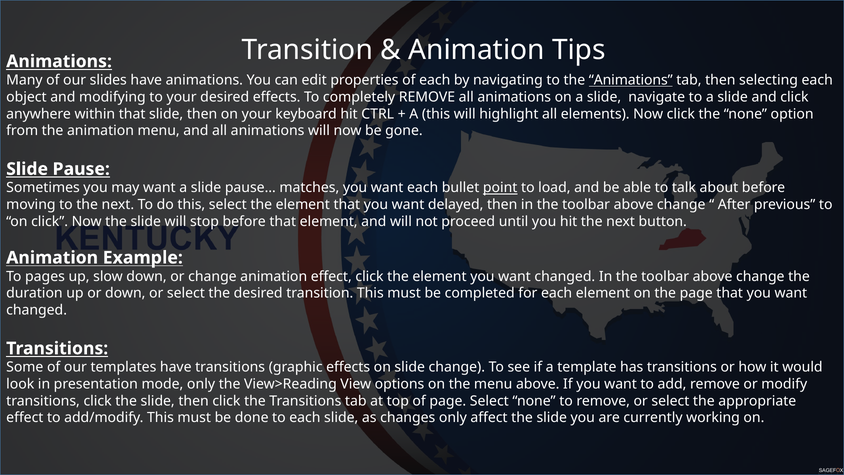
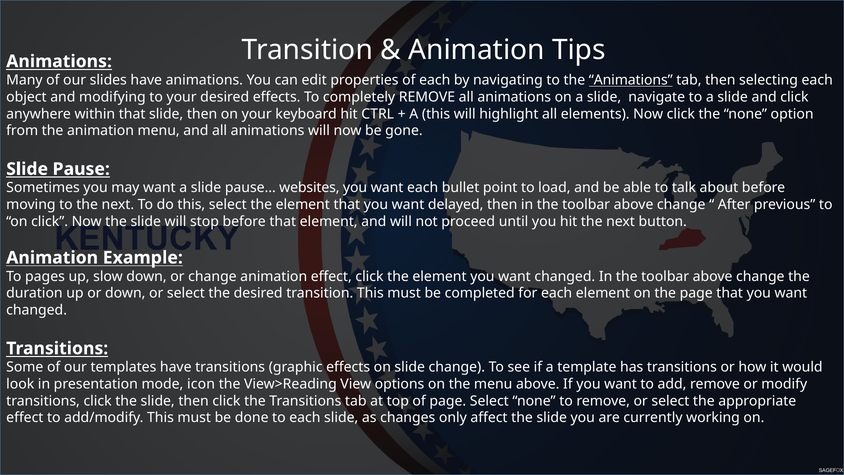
matches: matches -> websites (309, 188)
point underline: present -> none (500, 188)
mode only: only -> icon (201, 384)
